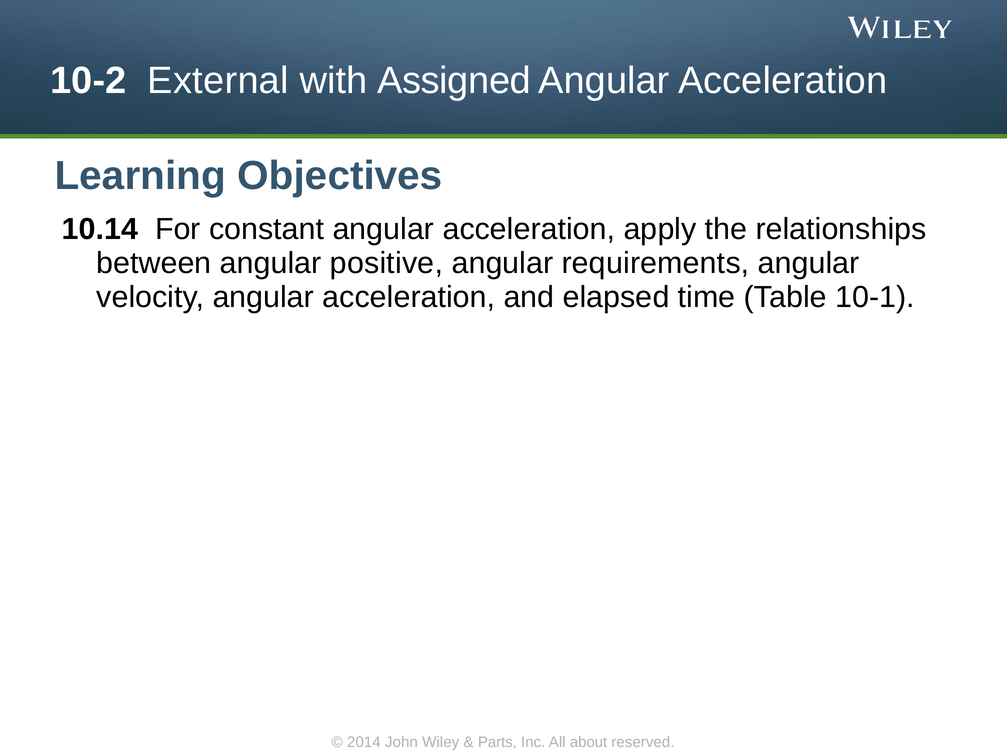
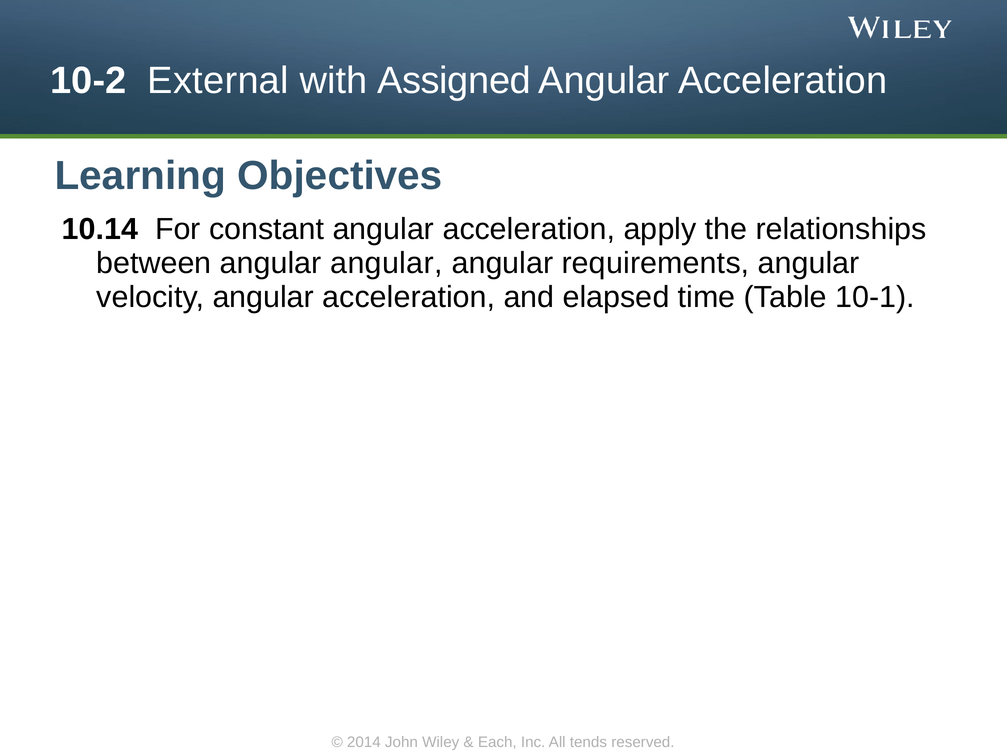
between angular positive: positive -> angular (386, 263)
Parts: Parts -> Each (497, 742)
about: about -> tends (588, 742)
